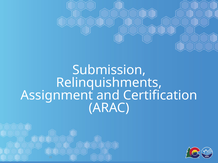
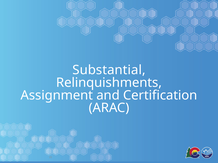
Submission: Submission -> Substantial (109, 70)
